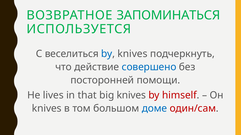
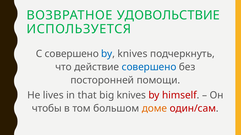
ЗАПОМИНАТЬСЯ: ЗАПОМИНАТЬСЯ -> УДОВОЛЬСТВИЕ (168, 15)
С веселиться: веселиться -> совершено (72, 54)
knives: knives -> чтобы (47, 109)
доме colour: blue -> orange (154, 109)
